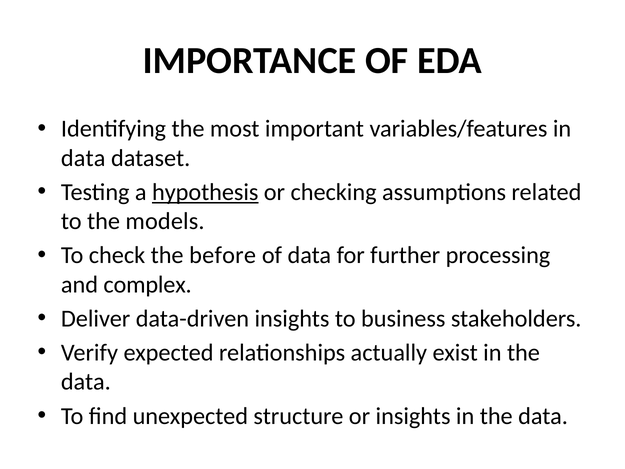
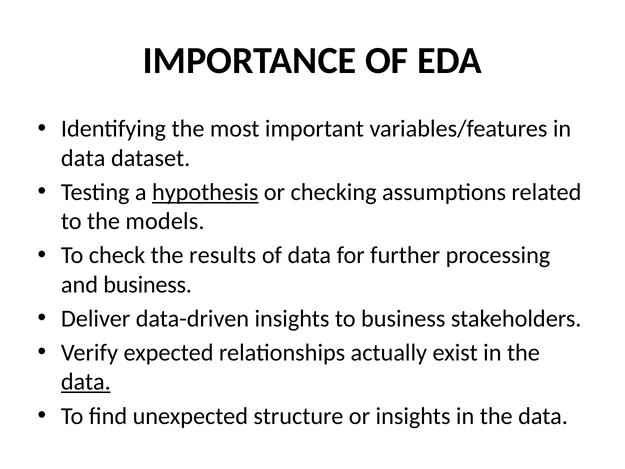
before: before -> results (223, 255)
and complex: complex -> business (148, 284)
data underline: none -> present (86, 382)
